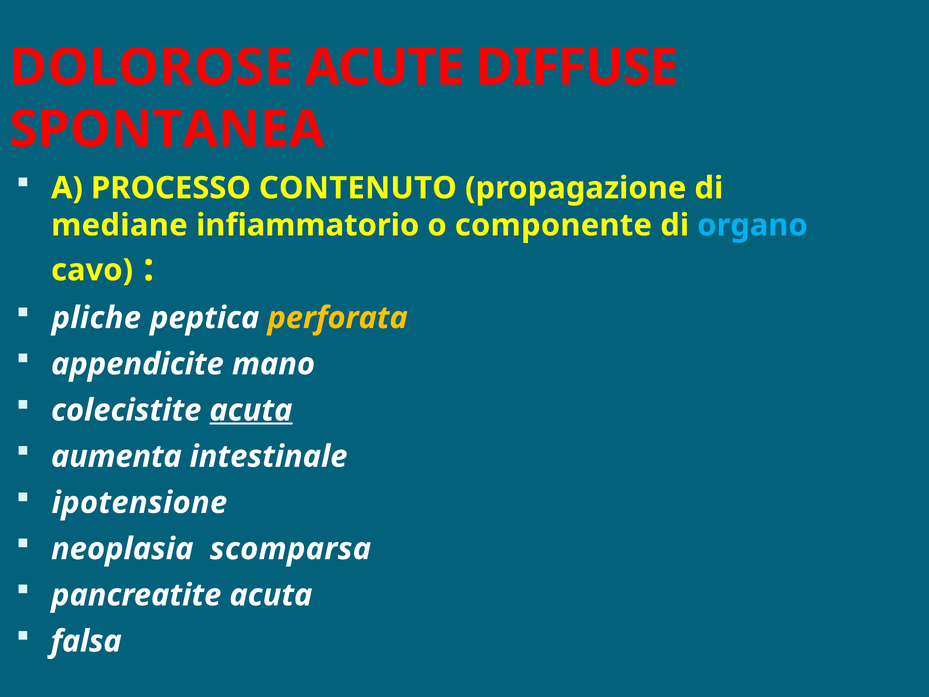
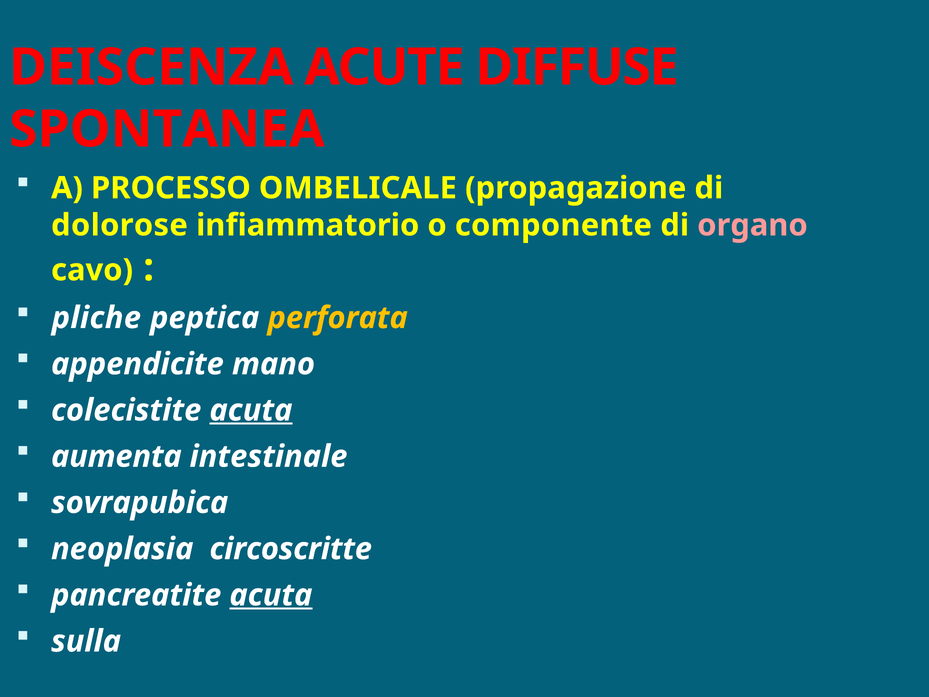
DOLOROSE: DOLOROSE -> DEISCENZA (151, 67)
CONTENUTO: CONTENUTO -> OMBELICALE (358, 188)
mediane: mediane -> dolorose (119, 225)
organo colour: light blue -> pink (752, 225)
ipotensione: ipotensione -> sovrapubica (140, 503)
scomparsa: scomparsa -> circoscritte (291, 549)
acuta underline: none -> present (271, 595)
falsa: falsa -> sulla (86, 641)
